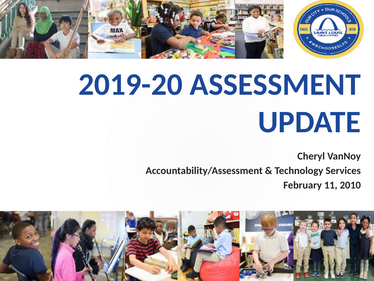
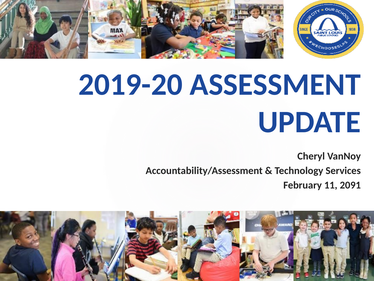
2010: 2010 -> 2091 (350, 185)
